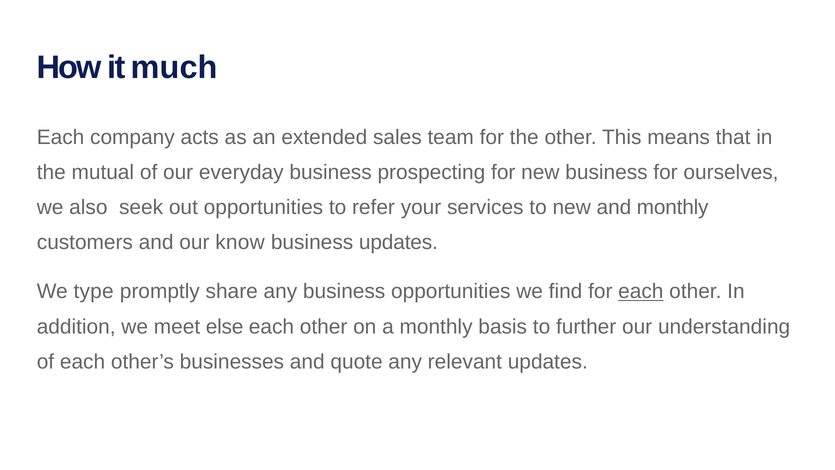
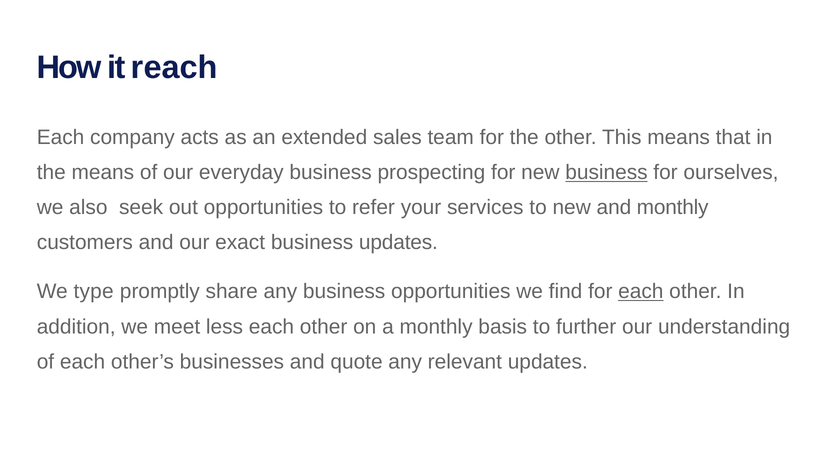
much: much -> reach (174, 68)
the mutual: mutual -> means (103, 172)
business underline: none -> present (606, 172)
know: know -> exact (240, 242)
else: else -> less (225, 326)
